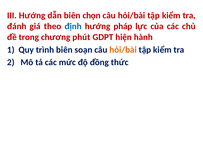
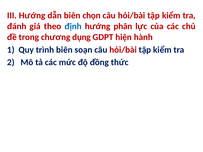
pháp: pháp -> phân (123, 26)
phút: phút -> dụng (82, 37)
hỏi/bài colour: orange -> red (123, 50)
